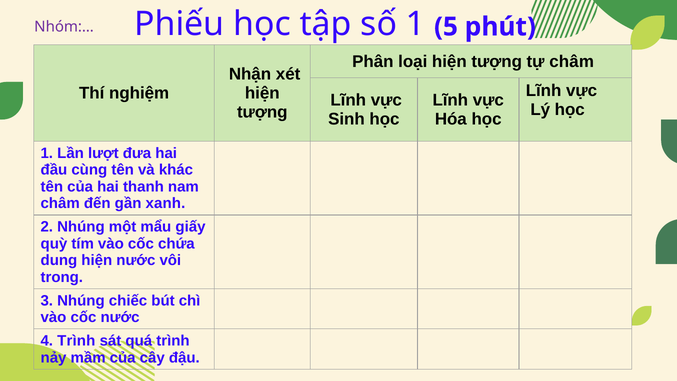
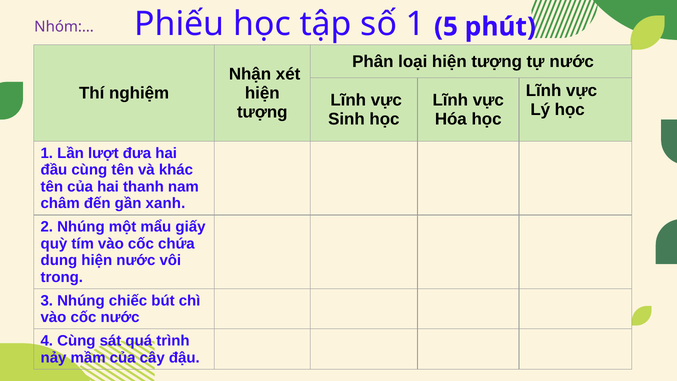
tự châm: châm -> nước (572, 62)
4 Trình: Trình -> Cùng (76, 341)
